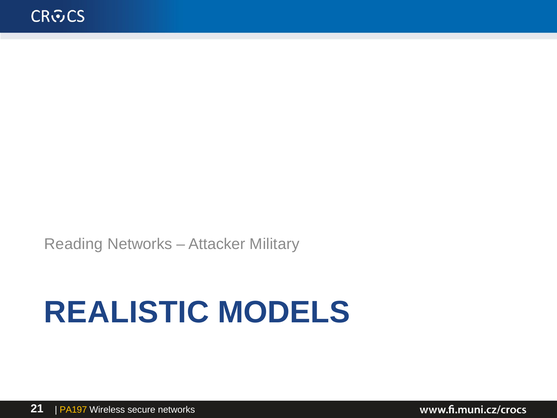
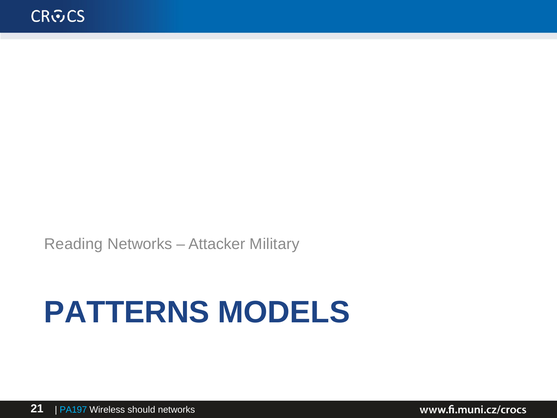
REALISTIC: REALISTIC -> PATTERNS (127, 312)
PA197 colour: yellow -> light blue (73, 410)
secure: secure -> should (141, 410)
